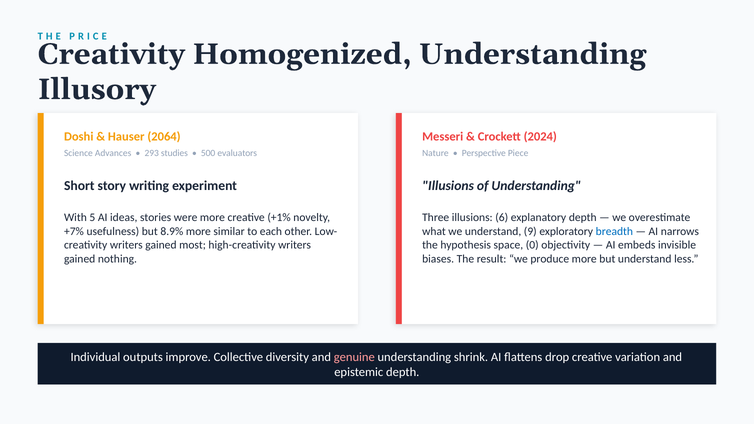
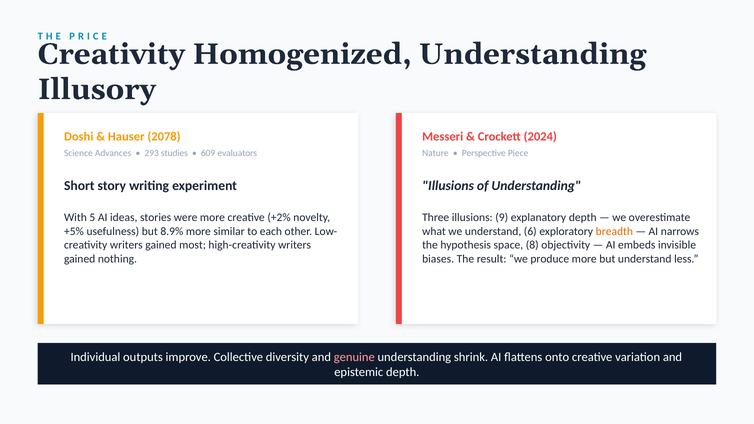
2064: 2064 -> 2078 (164, 137)
500: 500 -> 609 (208, 153)
+1%: +1% -> +2% (279, 218)
6: 6 -> 9 (502, 218)
+7%: +7% -> +5% (74, 231)
9: 9 -> 6 (530, 231)
breadth colour: blue -> orange (614, 231)
0: 0 -> 8 (532, 245)
drop: drop -> onto (557, 357)
